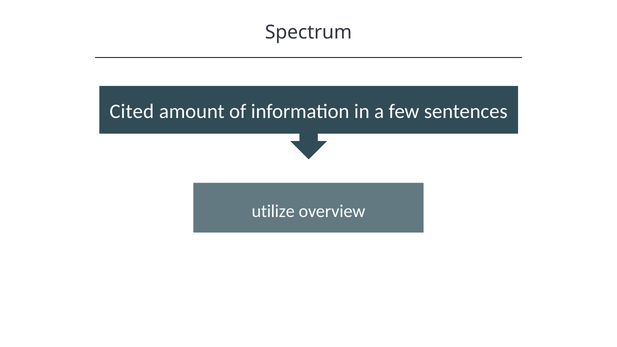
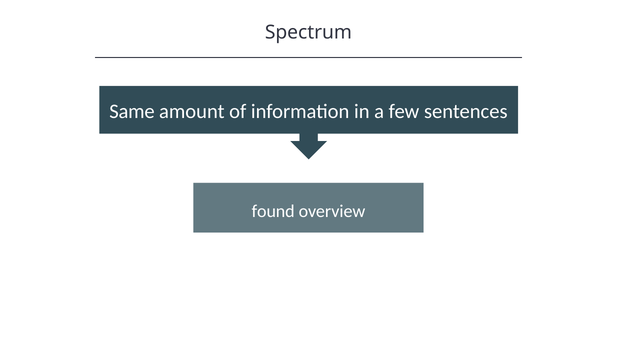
Cited: Cited -> Same (132, 111)
utilize: utilize -> found (273, 211)
